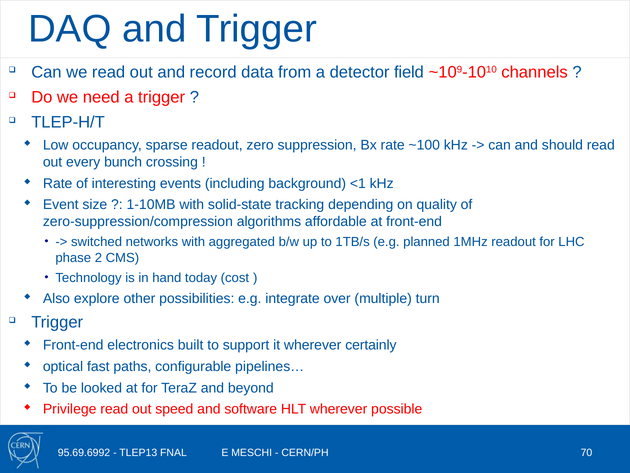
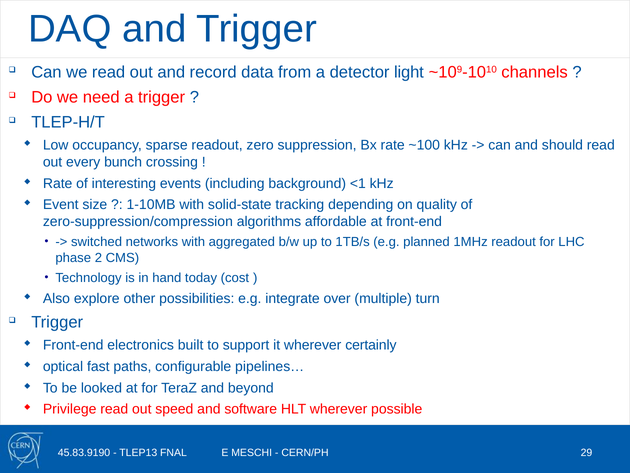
field: field -> light (409, 72)
95.69.6992: 95.69.6992 -> 45.83.9190 (84, 452)
70: 70 -> 29 (586, 452)
